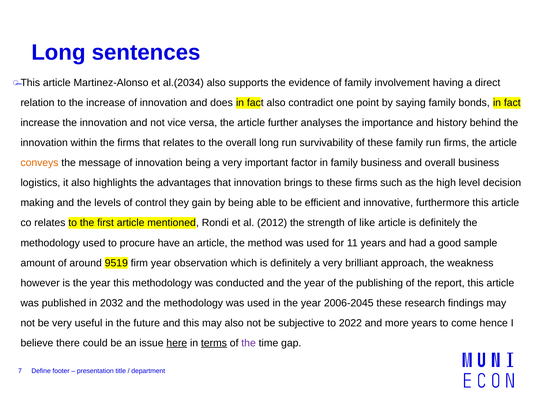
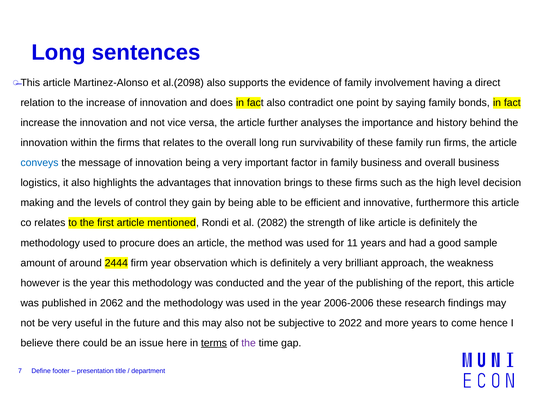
al.(2034: al.(2034 -> al.(2098 (183, 83)
conveys colour: orange -> blue (40, 163)
2012: 2012 -> 2082 (272, 223)
procure have: have -> does (169, 243)
9519: 9519 -> 2444 (116, 263)
2032: 2032 -> 2062 (112, 303)
2006-2045: 2006-2045 -> 2006-2006 (349, 303)
here underline: present -> none (177, 343)
